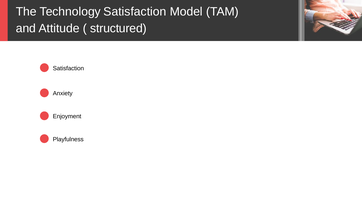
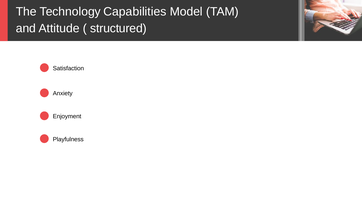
Technology Satisfaction: Satisfaction -> Capabilities (135, 12)
